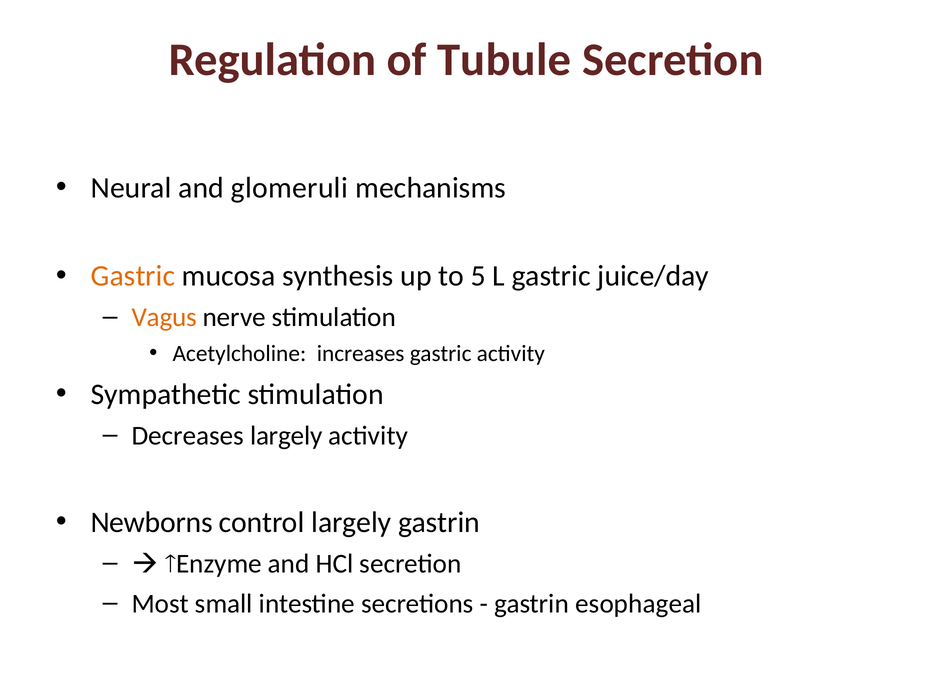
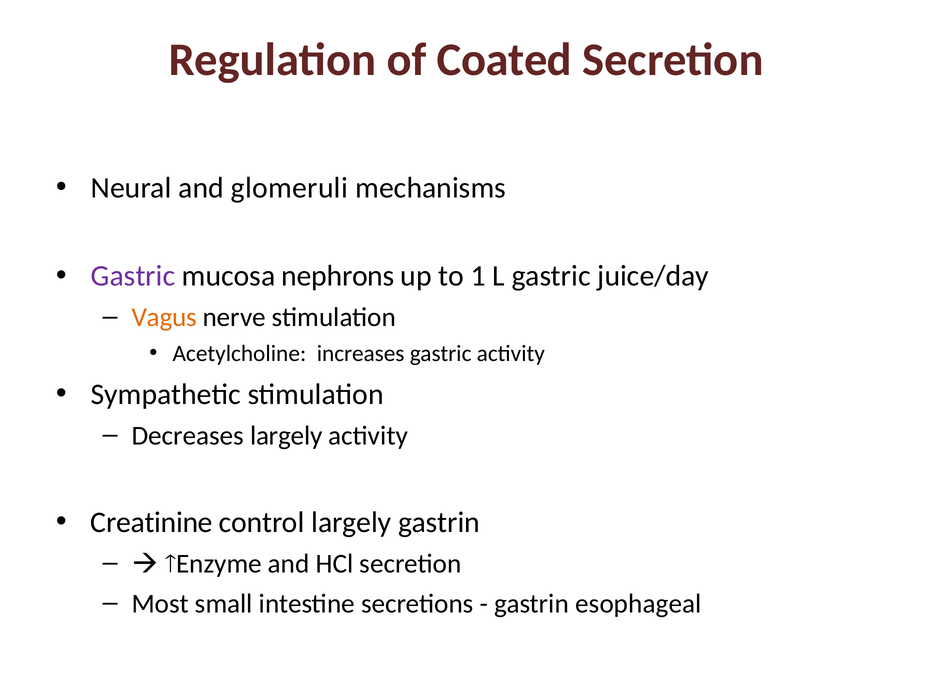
Tubule: Tubule -> Coated (505, 60)
Gastric colour: orange -> purple (133, 276)
synthesis: synthesis -> nephrons (338, 276)
5: 5 -> 1 (478, 276)
Newborns: Newborns -> Creatinine (152, 522)
